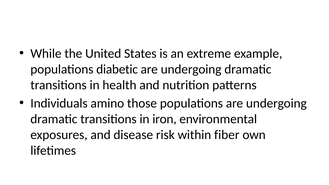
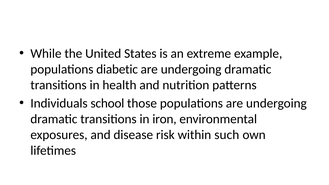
amino: amino -> school (107, 103)
fiber: fiber -> such (227, 135)
